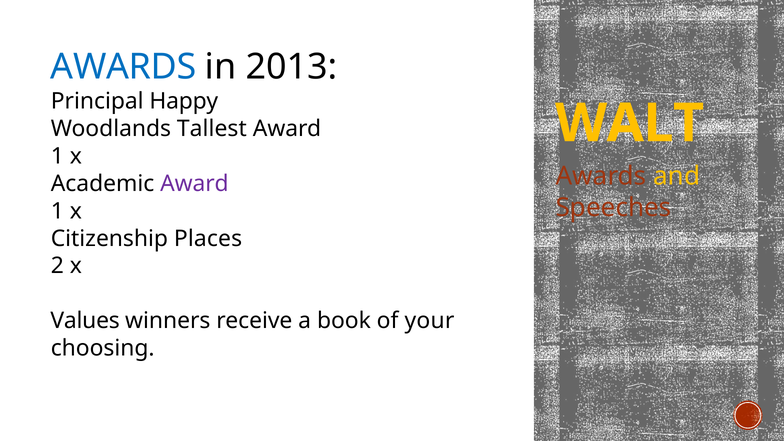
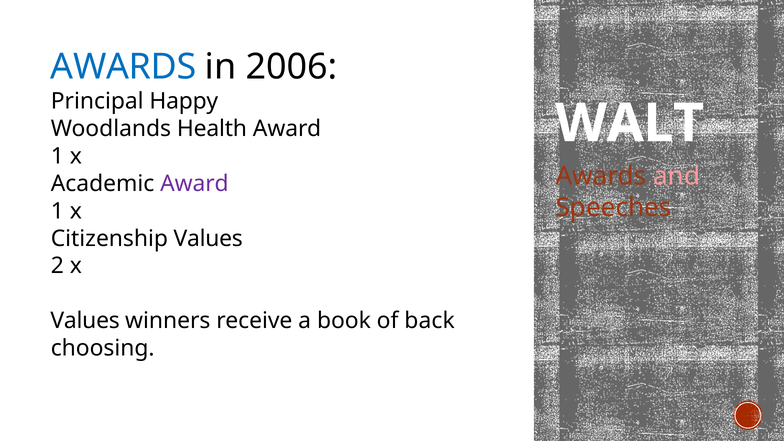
2013: 2013 -> 2006 (292, 67)
WALT colour: yellow -> white (630, 123)
Tallest: Tallest -> Health (212, 129)
and colour: yellow -> pink (677, 176)
Citizenship Places: Places -> Values (208, 238)
your: your -> back (430, 321)
